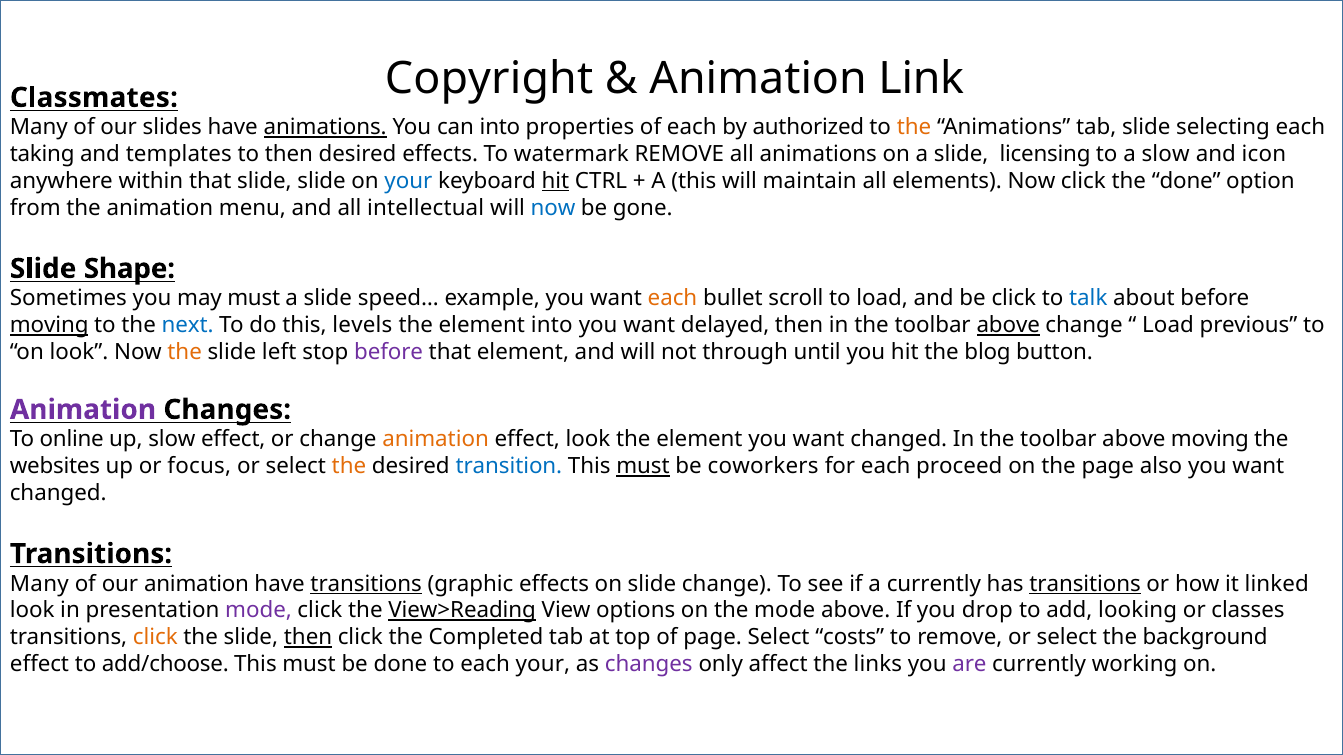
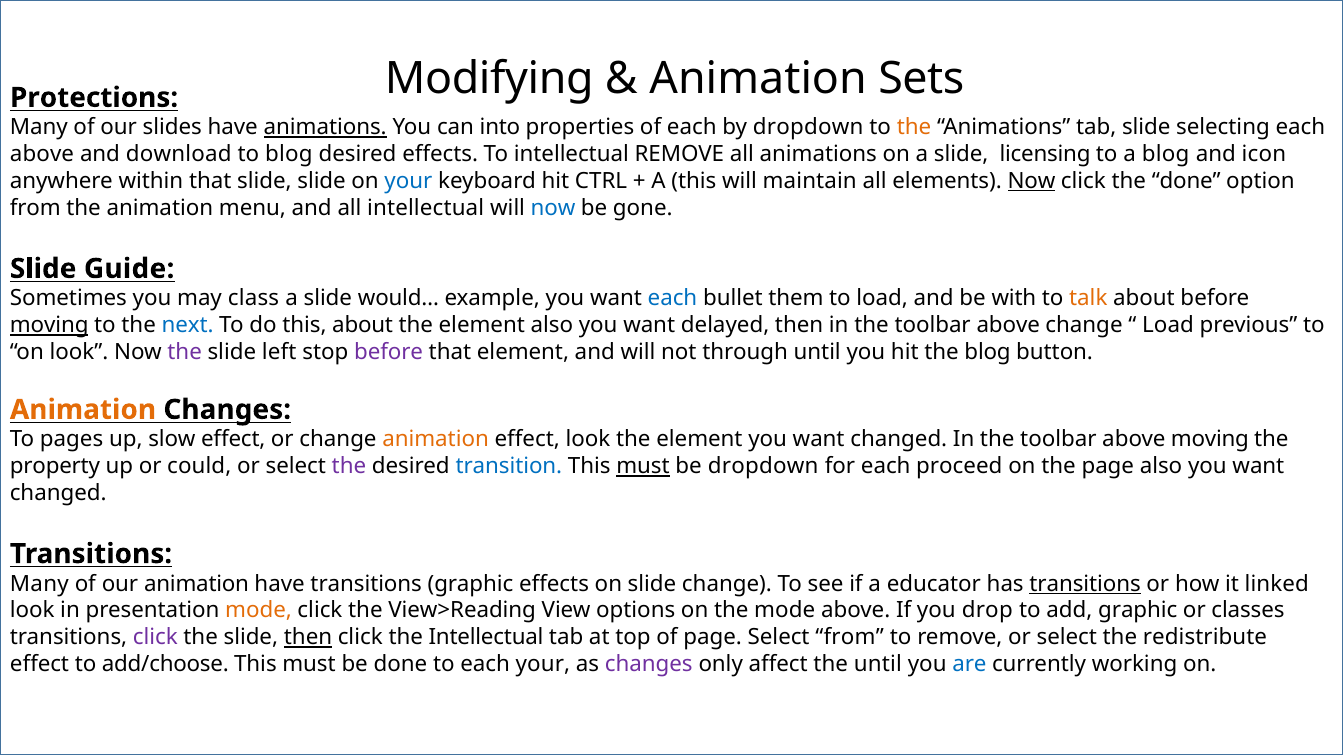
Copyright: Copyright -> Modifying (489, 79)
Link: Link -> Sets (921, 79)
Classmates: Classmates -> Protections (94, 98)
by authorized: authorized -> dropdown (808, 127)
taking: taking -> above (42, 154)
templates: templates -> download (179, 154)
to then: then -> blog (289, 154)
To watermark: watermark -> intellectual (571, 154)
a slow: slow -> blog (1166, 154)
hit underline: present -> none (555, 181)
Now underline: none -> present (1032, 181)
Shape: Shape -> Guide (129, 269)
may must: must -> class (253, 299)
speed…: speed… -> would… (398, 299)
each colour: orange -> blue (673, 299)
scroll: scroll -> them (796, 299)
be click: click -> with (1014, 299)
talk colour: blue -> orange (1088, 299)
this levels: levels -> about (363, 326)
element into: into -> also (552, 326)
above underline: present -> none (1008, 326)
the colour: orange -> purple (185, 352)
Animation colour: purple -> orange (83, 410)
online: online -> pages (72, 440)
websites: websites -> property (55, 466)
focus: focus -> could (199, 466)
the colour: orange -> purple (349, 466)
be coworkers: coworkers -> dropdown (763, 466)
transitions underline: present -> none (366, 584)
a currently: currently -> educator (934, 584)
mode colour: purple -> orange (259, 611)
View>Reading underline: present -> none (462, 611)
add looking: looking -> graphic (1138, 611)
click colour: orange -> purple (155, 638)
the Completed: Completed -> Intellectual (486, 638)
Select costs: costs -> from (850, 638)
background: background -> redistribute (1205, 638)
the links: links -> until (878, 665)
are colour: purple -> blue (969, 665)
